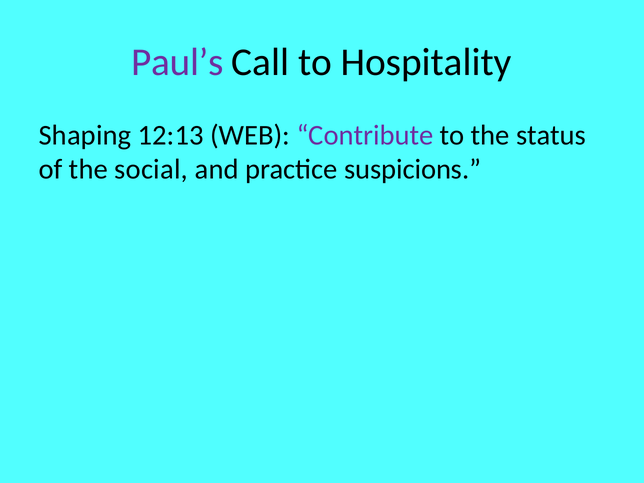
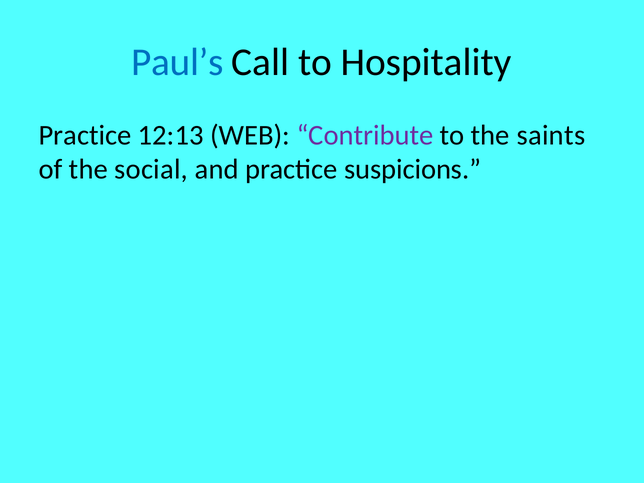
Paul’s colour: purple -> blue (177, 62)
Shaping: Shaping -> Practice (85, 135)
status: status -> saints (551, 135)
